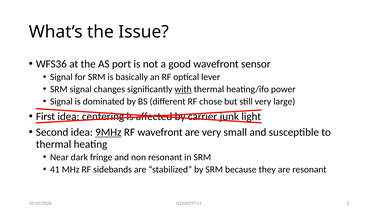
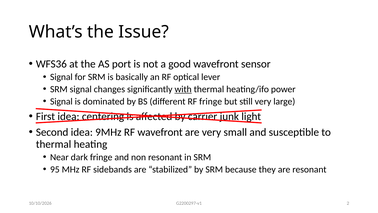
RF chose: chose -> fringe (211, 101)
9MHz underline: present -> none (108, 132)
41: 41 -> 95 (55, 169)
